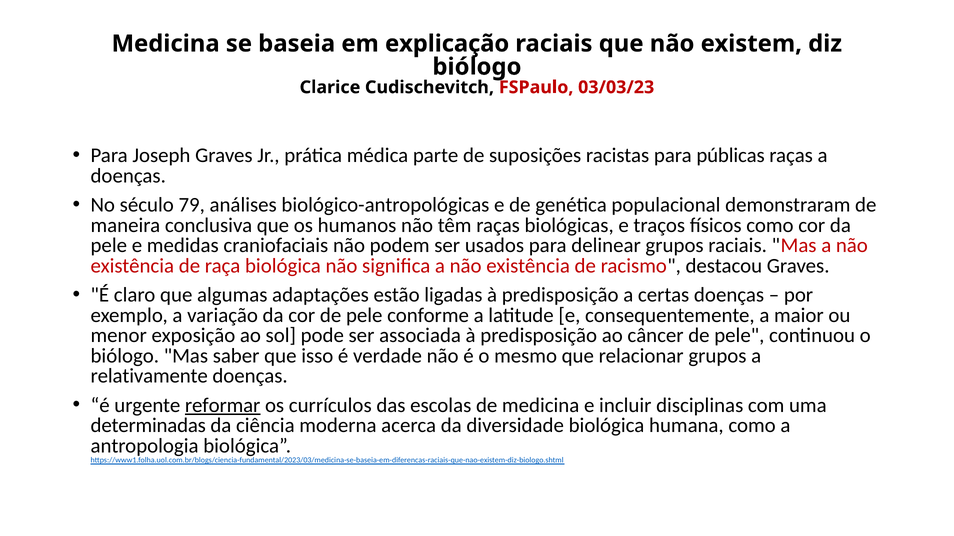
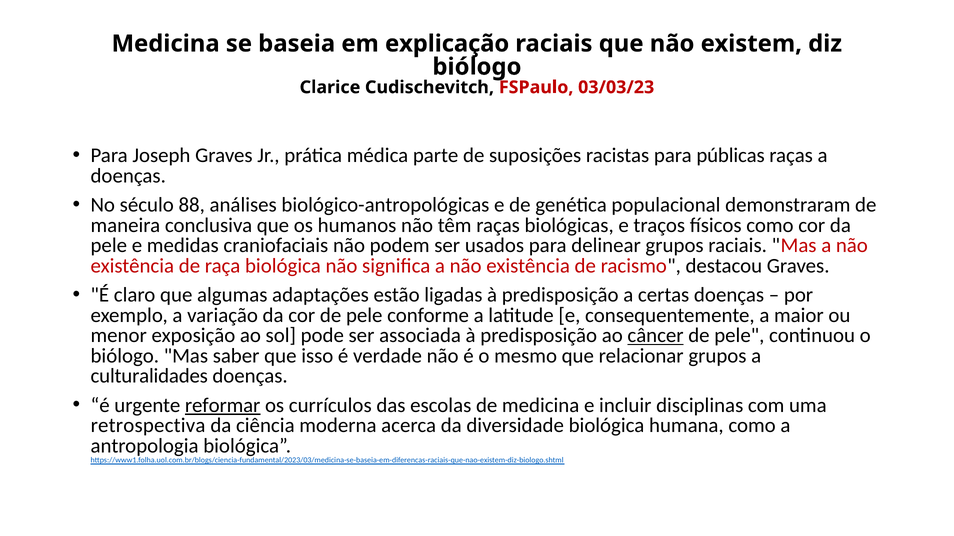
79: 79 -> 88 (192, 205)
câncer underline: none -> present (656, 336)
relativamente: relativamente -> culturalidades (149, 376)
determinadas: determinadas -> retrospectiva (148, 426)
